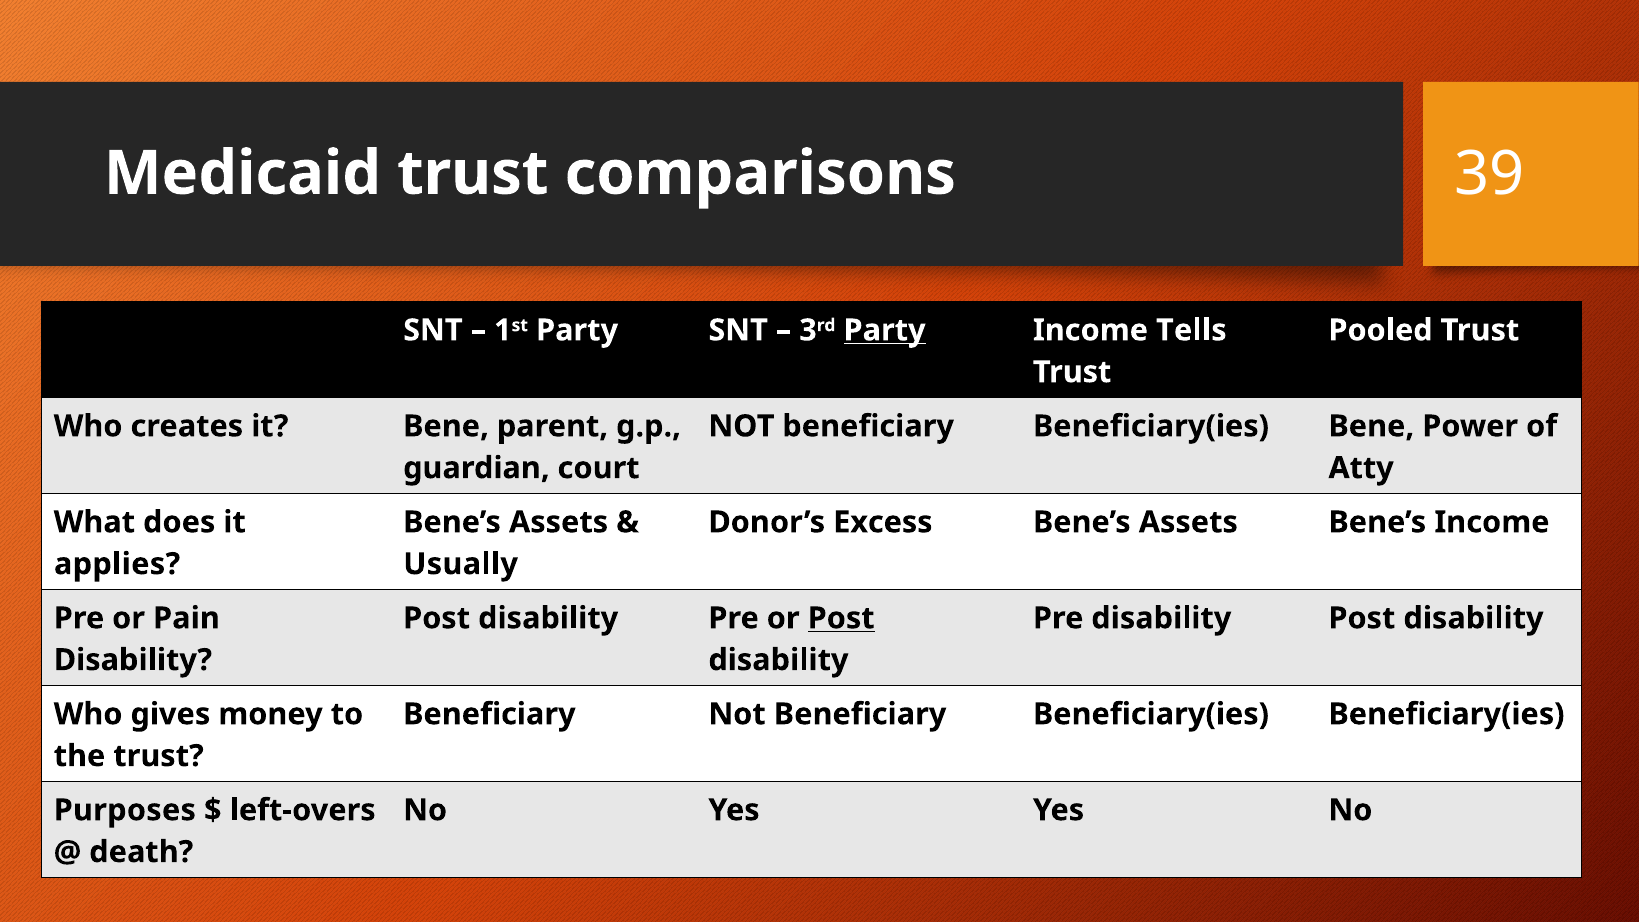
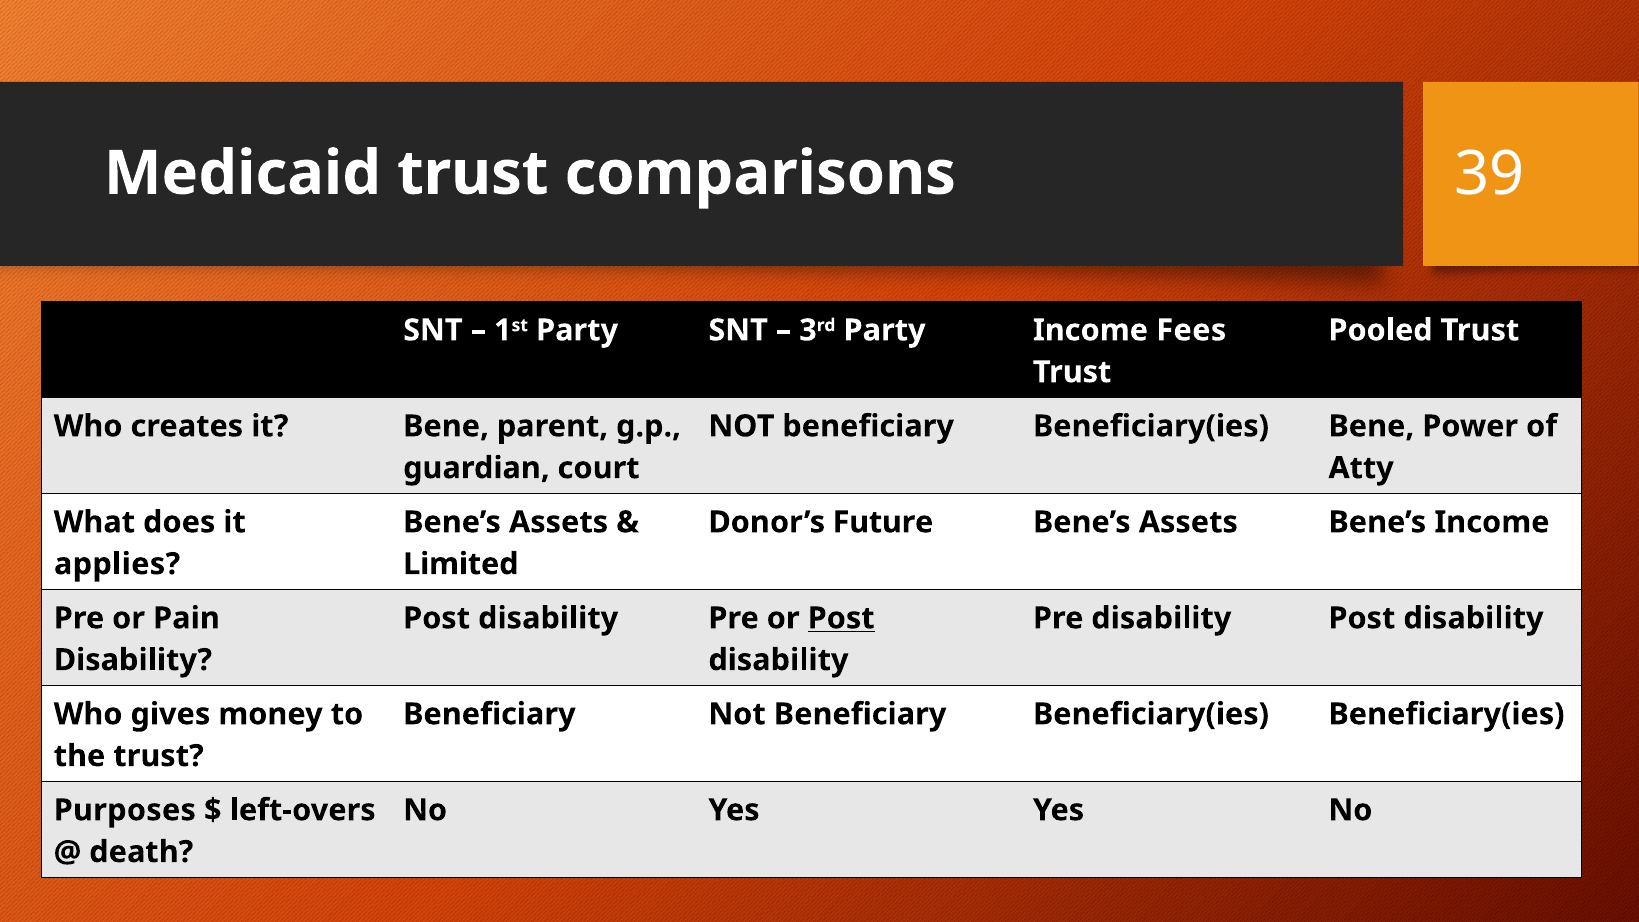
Party underline: present -> none (885, 330)
Tells: Tells -> Fees (1191, 330)
Excess: Excess -> Future (883, 522)
Usually: Usually -> Limited (461, 564)
